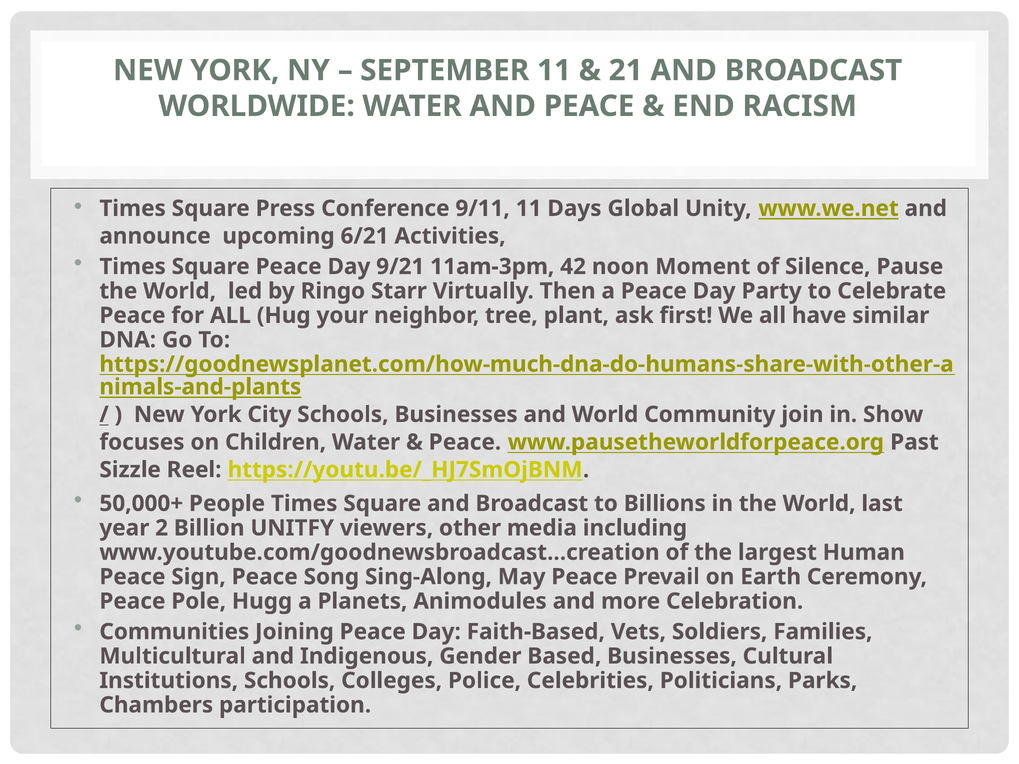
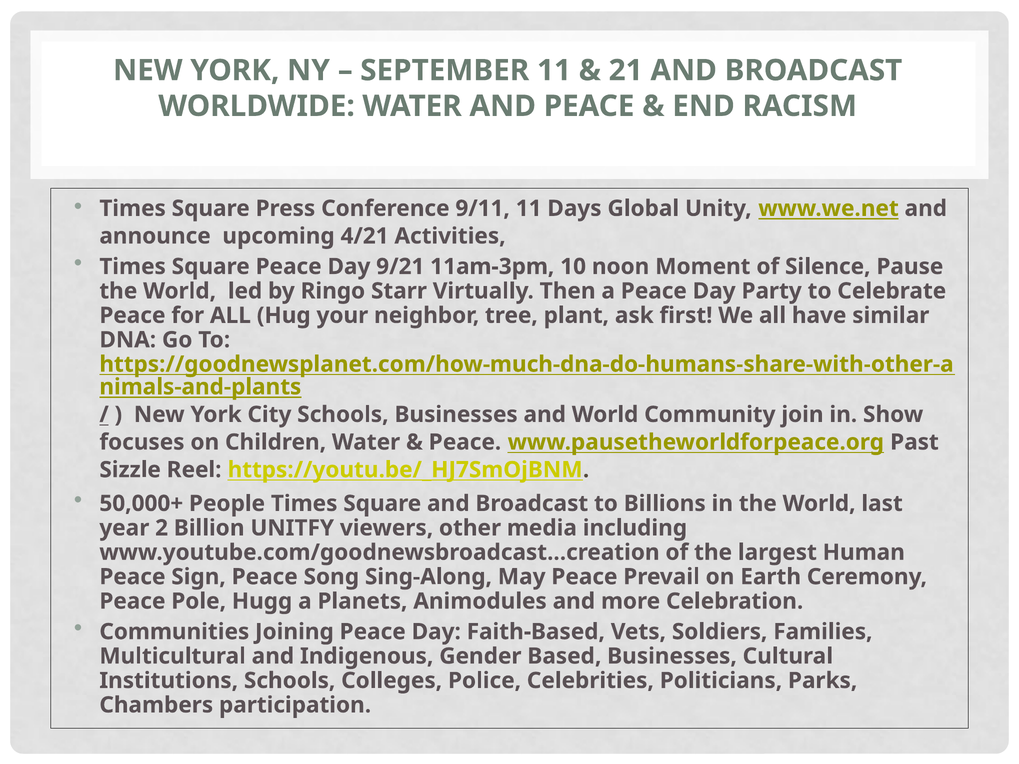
6/21: 6/21 -> 4/21 (365, 236)
42: 42 -> 10 (573, 267)
